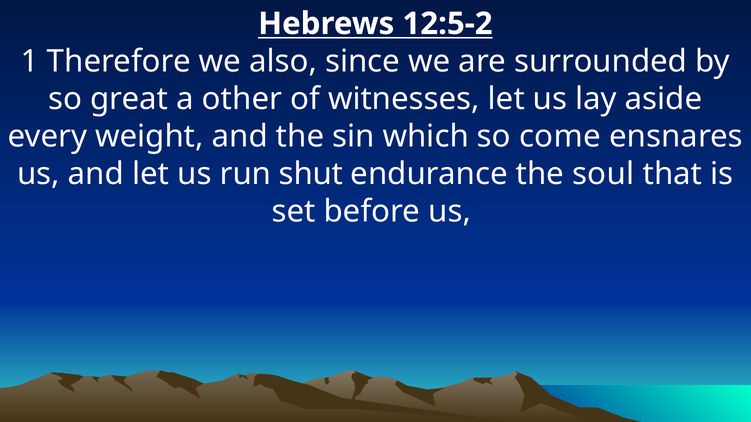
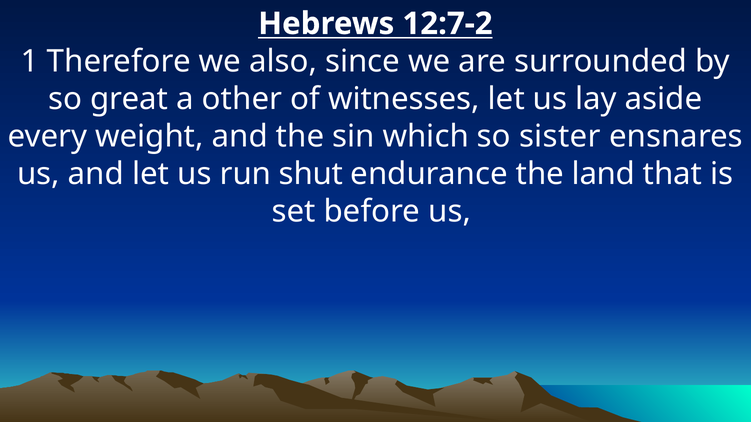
12:5-2: 12:5-2 -> 12:7-2 (448, 24)
come: come -> sister (560, 136)
soul: soul -> land (604, 174)
